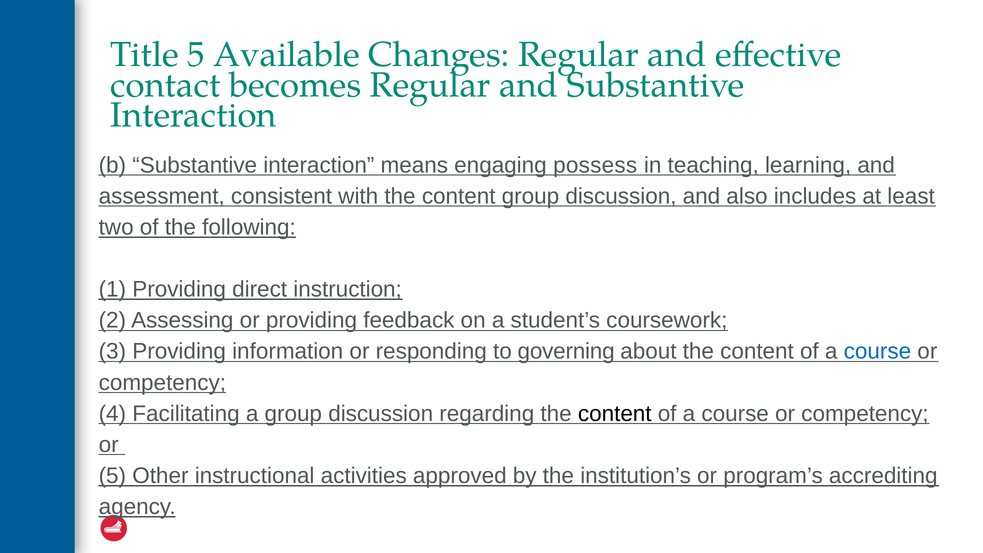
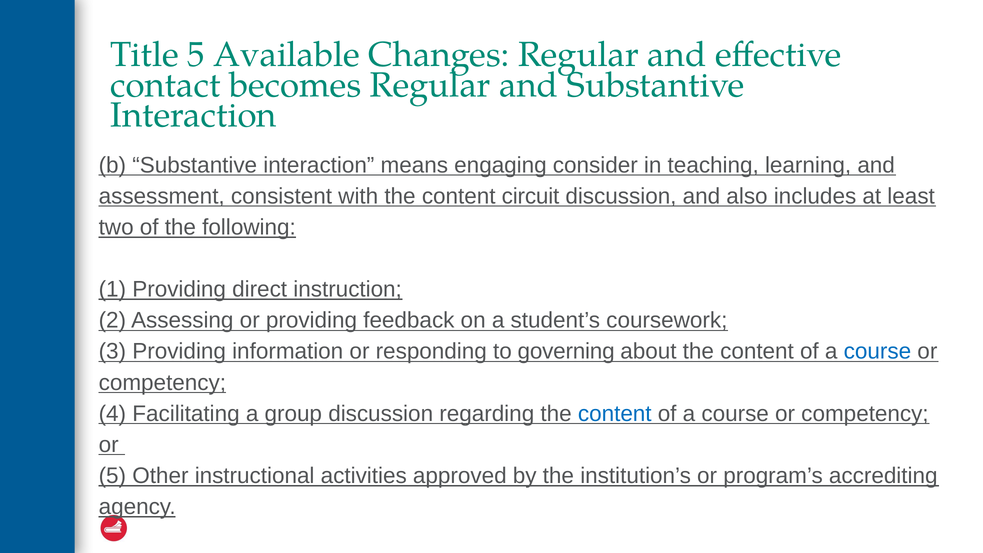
possess: possess -> consider (595, 165)
content group: group -> circuit (531, 196)
content colour: black -> blue (615, 414)
